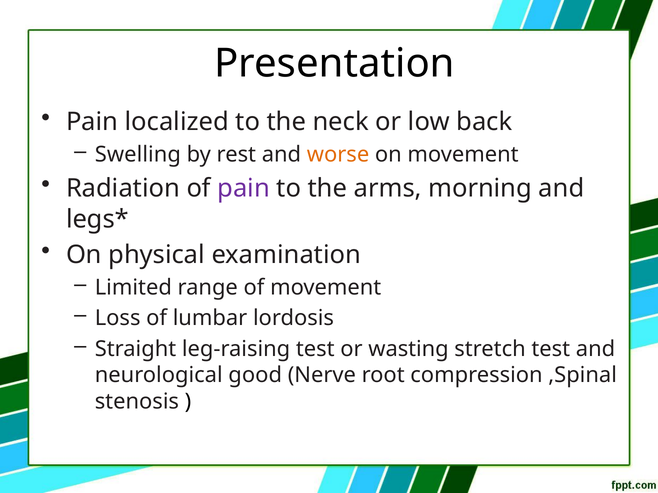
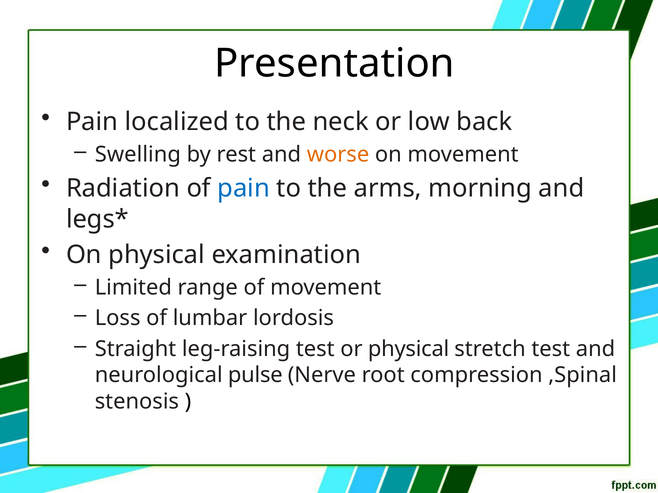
pain colour: purple -> blue (244, 189)
or wasting: wasting -> physical (409, 349)
good: good -> pulse (255, 376)
